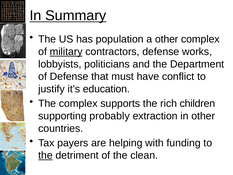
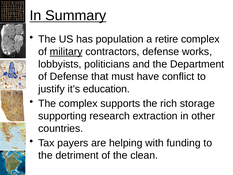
a other: other -> retire (167, 39)
children: children -> storage (197, 103)
probably: probably -> research (110, 116)
the underline: present -> none (45, 155)
